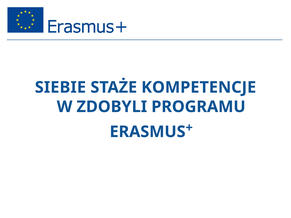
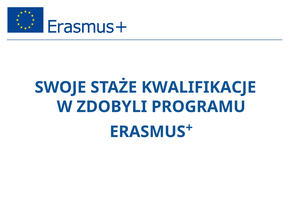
SIEBIE: SIEBIE -> SWOJE (60, 87)
KOMPETENCJE: KOMPETENCJE -> KWALIFIKACJE (199, 87)
